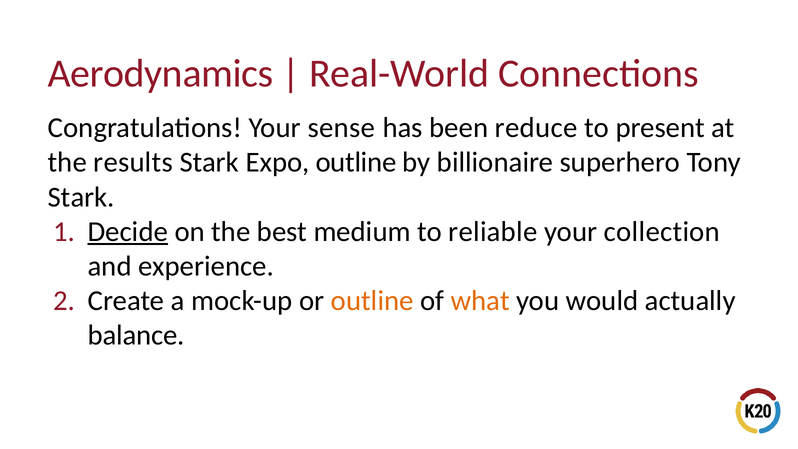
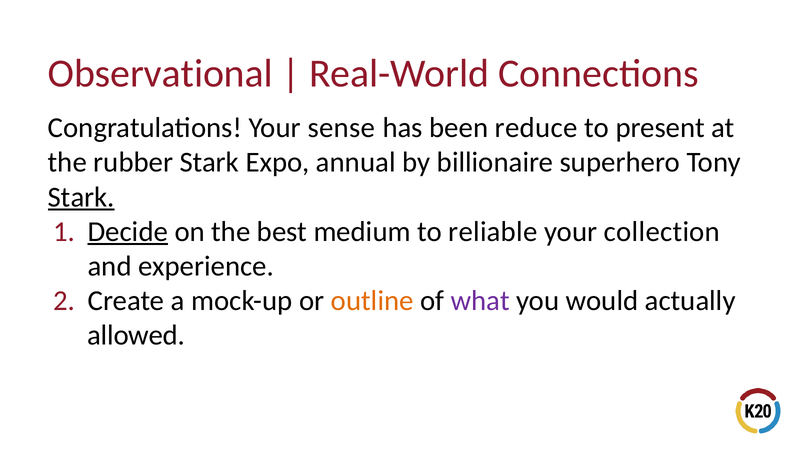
Aerodynamics: Aerodynamics -> Observational (160, 74)
results: results -> rubber (133, 162)
Expo outline: outline -> annual (356, 162)
Stark underline: none -> present (81, 197)
what colour: orange -> purple (480, 301)
balance: balance -> allowed (136, 335)
